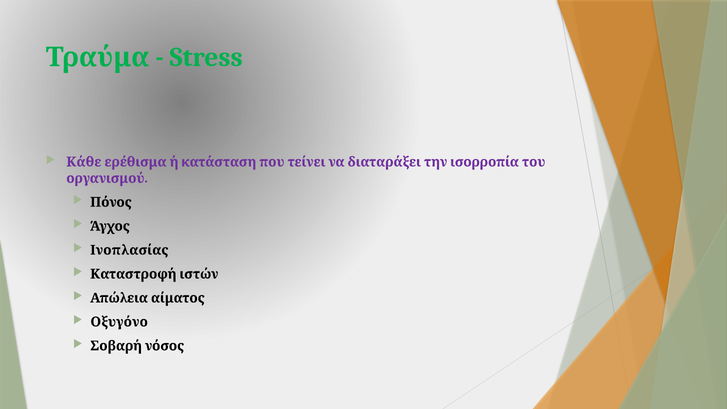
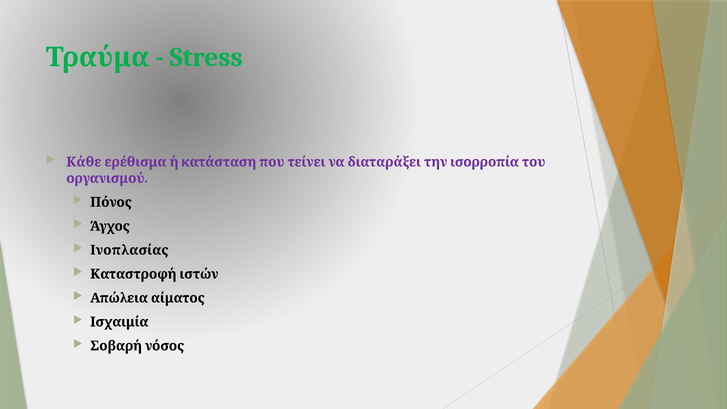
Οξυγόνο: Οξυγόνο -> Ισχαιμία (119, 322)
